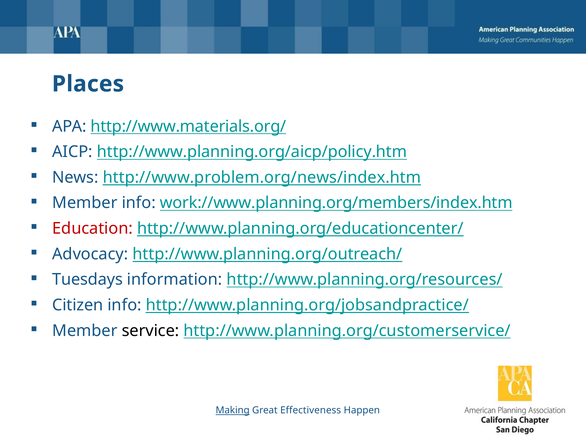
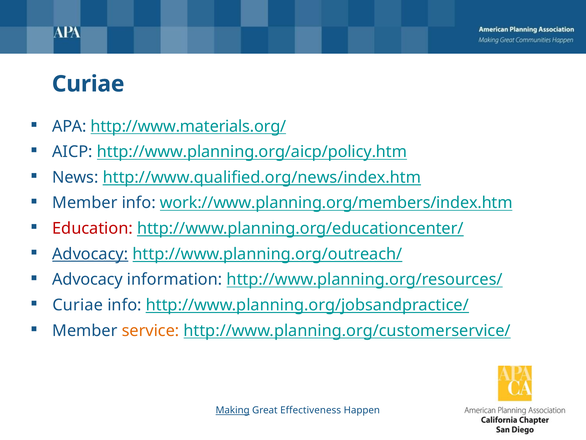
Places: Places -> Curiae (88, 84)
http://www.problem.org/news/index.htm: http://www.problem.org/news/index.htm -> http://www.qualified.org/news/index.htm (262, 177)
Advocacy underline: none -> present (90, 254)
Tuesdays: Tuesdays -> Advocacy (88, 279)
Citizen: Citizen -> Curiae (78, 305)
service colour: black -> orange (150, 330)
